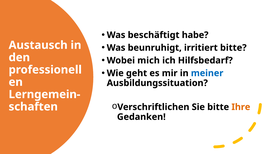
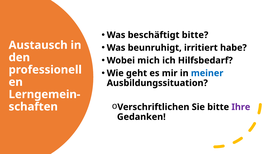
beschäftigt habe: habe -> bitte (195, 35)
irritiert bitte: bitte -> habe (233, 48)
Ihre colour: orange -> purple (241, 107)
